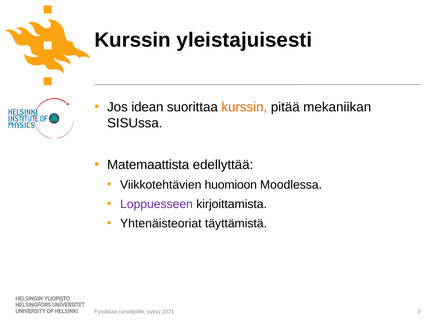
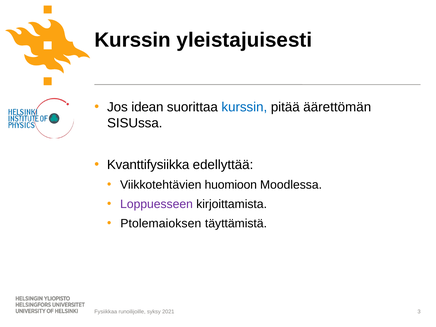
kurssin colour: orange -> blue (244, 107)
mekaniikan: mekaniikan -> äärettömän (337, 107)
Matemaattista: Matemaattista -> Kvanttifysiikka (148, 165)
Yhtenäisteoriat: Yhtenäisteoriat -> Ptolemaioksen (161, 224)
